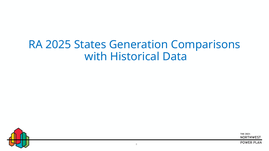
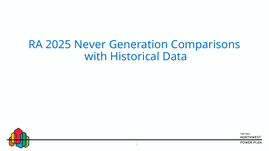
States: States -> Never (90, 45)
